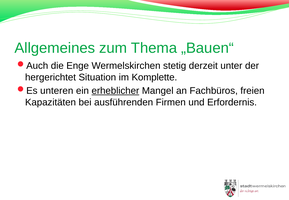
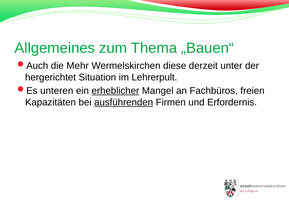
Enge: Enge -> Mehr (78, 66)
stetig: stetig -> diese (175, 66)
Komplette: Komplette -> Lehrerpult (154, 77)
ausführenden underline: none -> present (124, 102)
